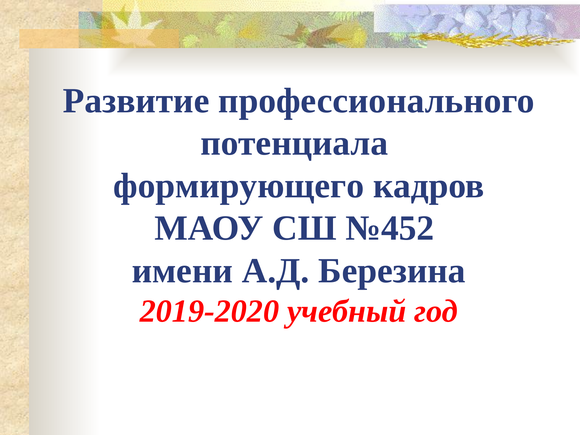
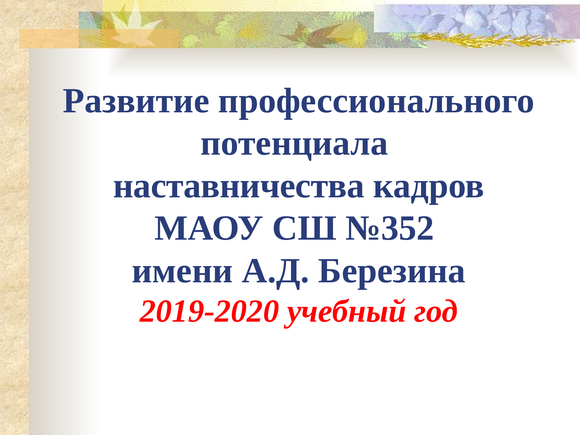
формирующего: формирующего -> наставничества (239, 186)
№452: №452 -> №352 (390, 228)
